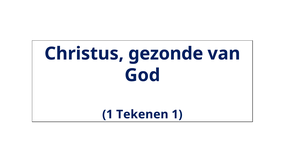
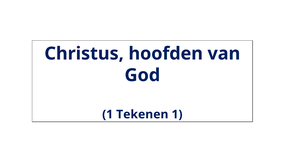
gezonde: gezonde -> hoofden (166, 54)
